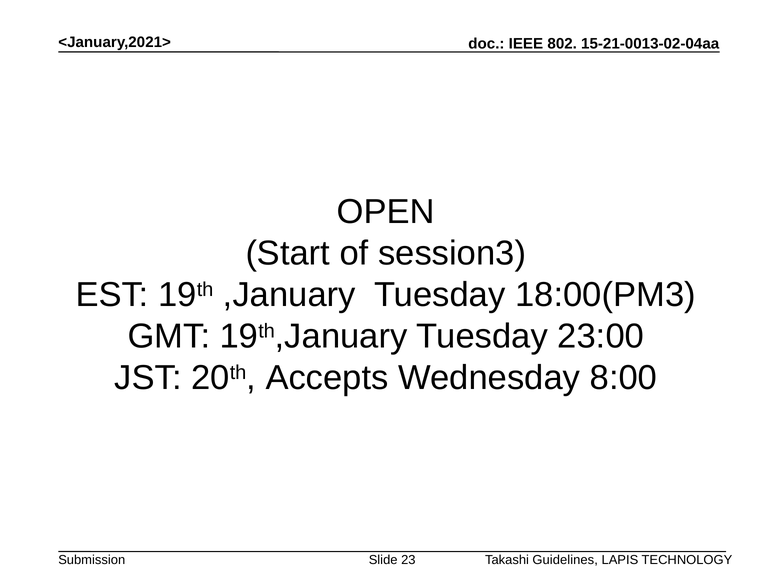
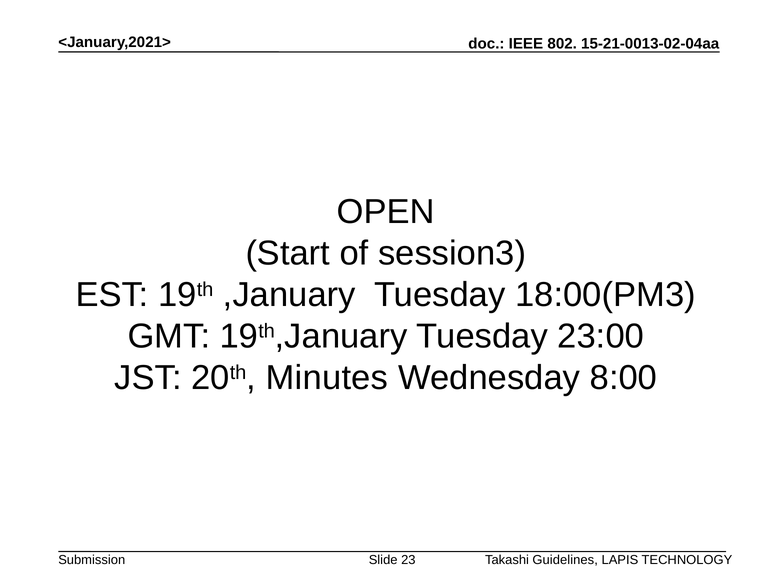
Accepts: Accepts -> Minutes (327, 378)
